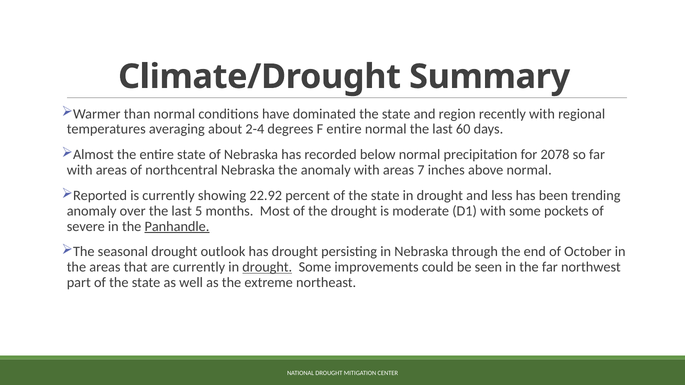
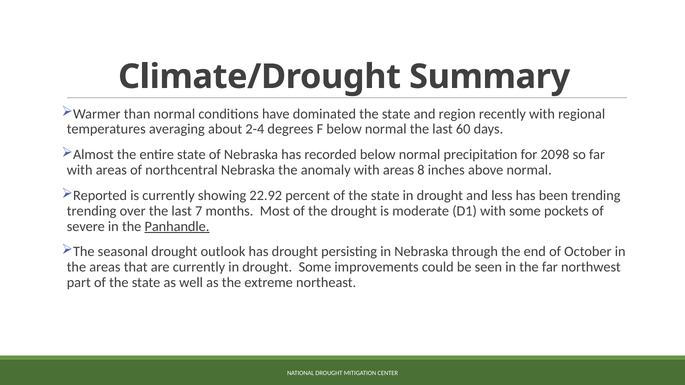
F entire: entire -> below (344, 129)
2078: 2078 -> 2098 (555, 155)
7: 7 -> 8 (421, 170)
anomaly: anomaly -> trending (92, 211)
5: 5 -> 7 (199, 211)
drought underline: present -> none (267, 267)
